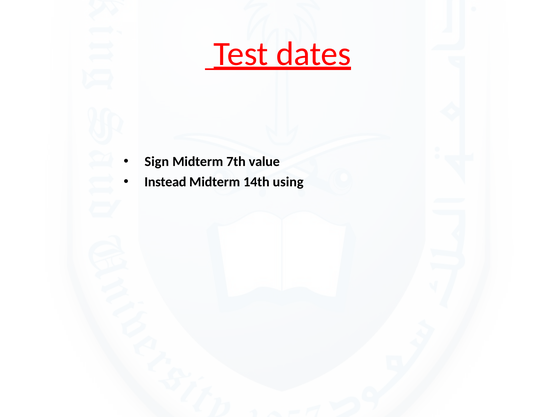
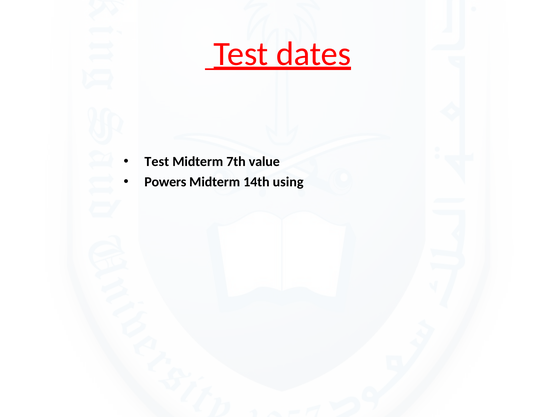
Sign: Sign -> Test (157, 162)
Instead: Instead -> Powers (165, 182)
